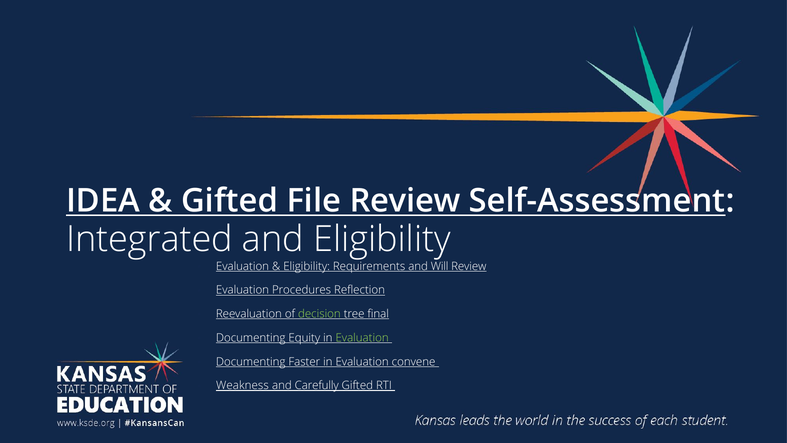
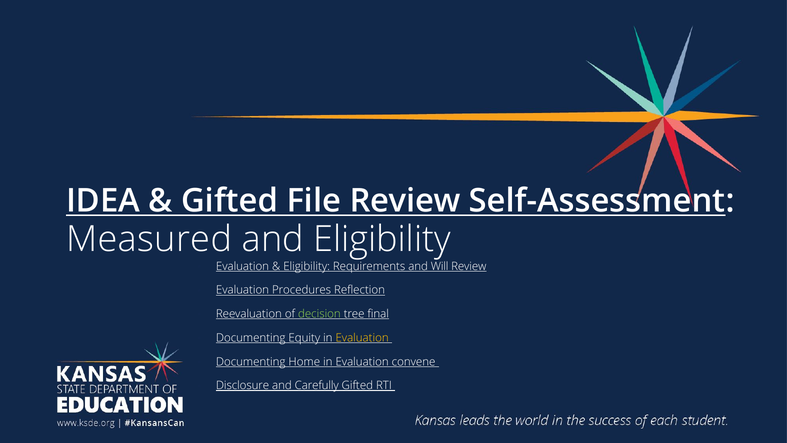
Integrated: Integrated -> Measured (149, 239)
Evaluation colour: light green -> yellow (362, 338)
Faster: Faster -> Home (304, 361)
Weakness: Weakness -> Disclosure (243, 385)
